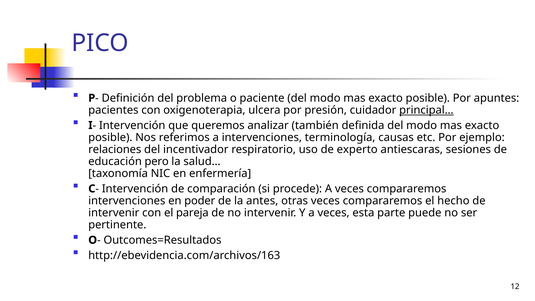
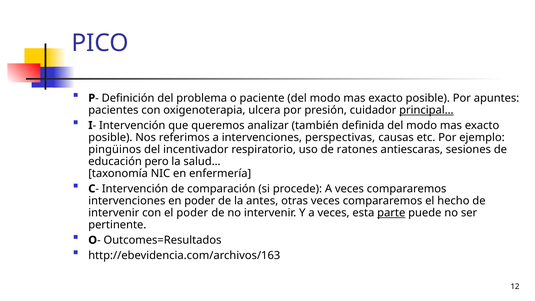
terminología: terminología -> perspectivas (340, 137)
relaciones: relaciones -> pingüinos (115, 149)
experto: experto -> ratones (357, 149)
el pareja: pareja -> poder (192, 213)
parte underline: none -> present (391, 213)
